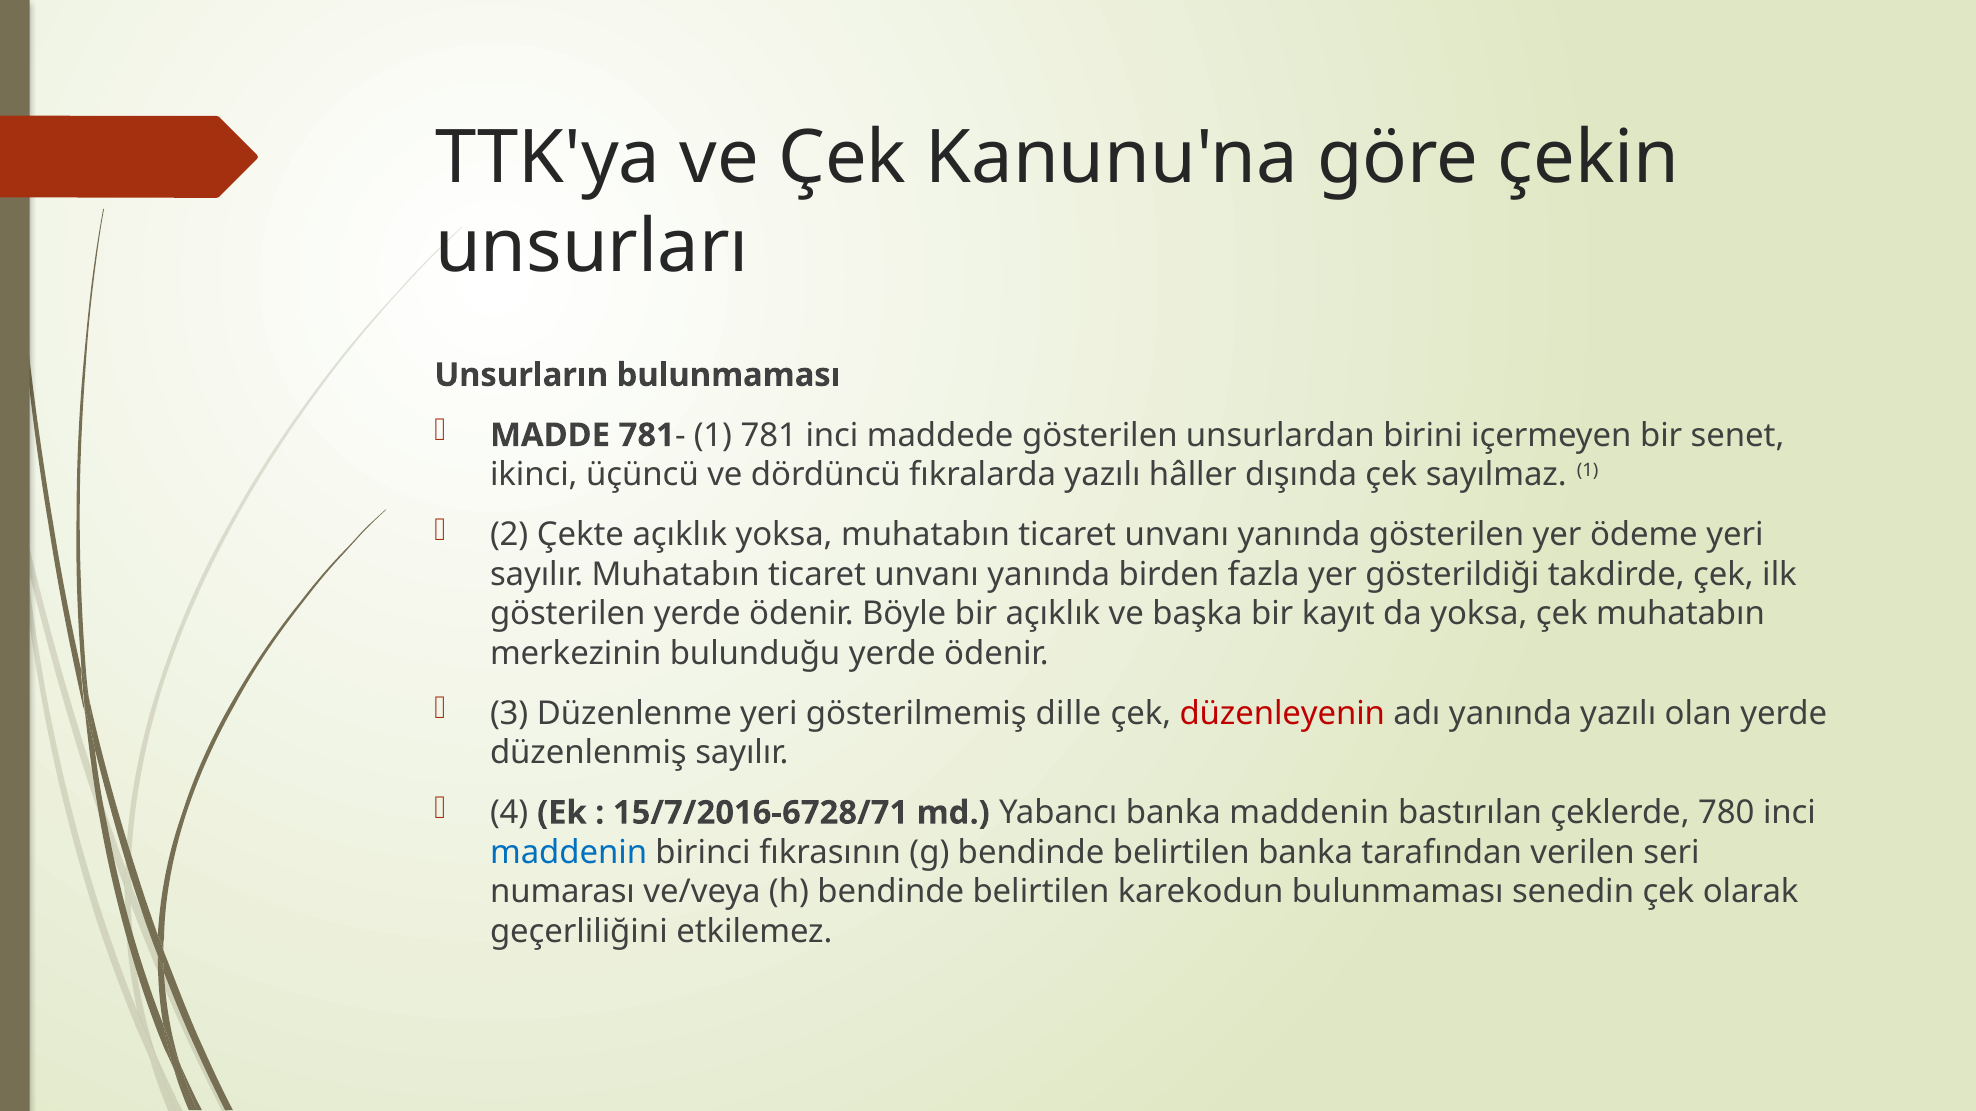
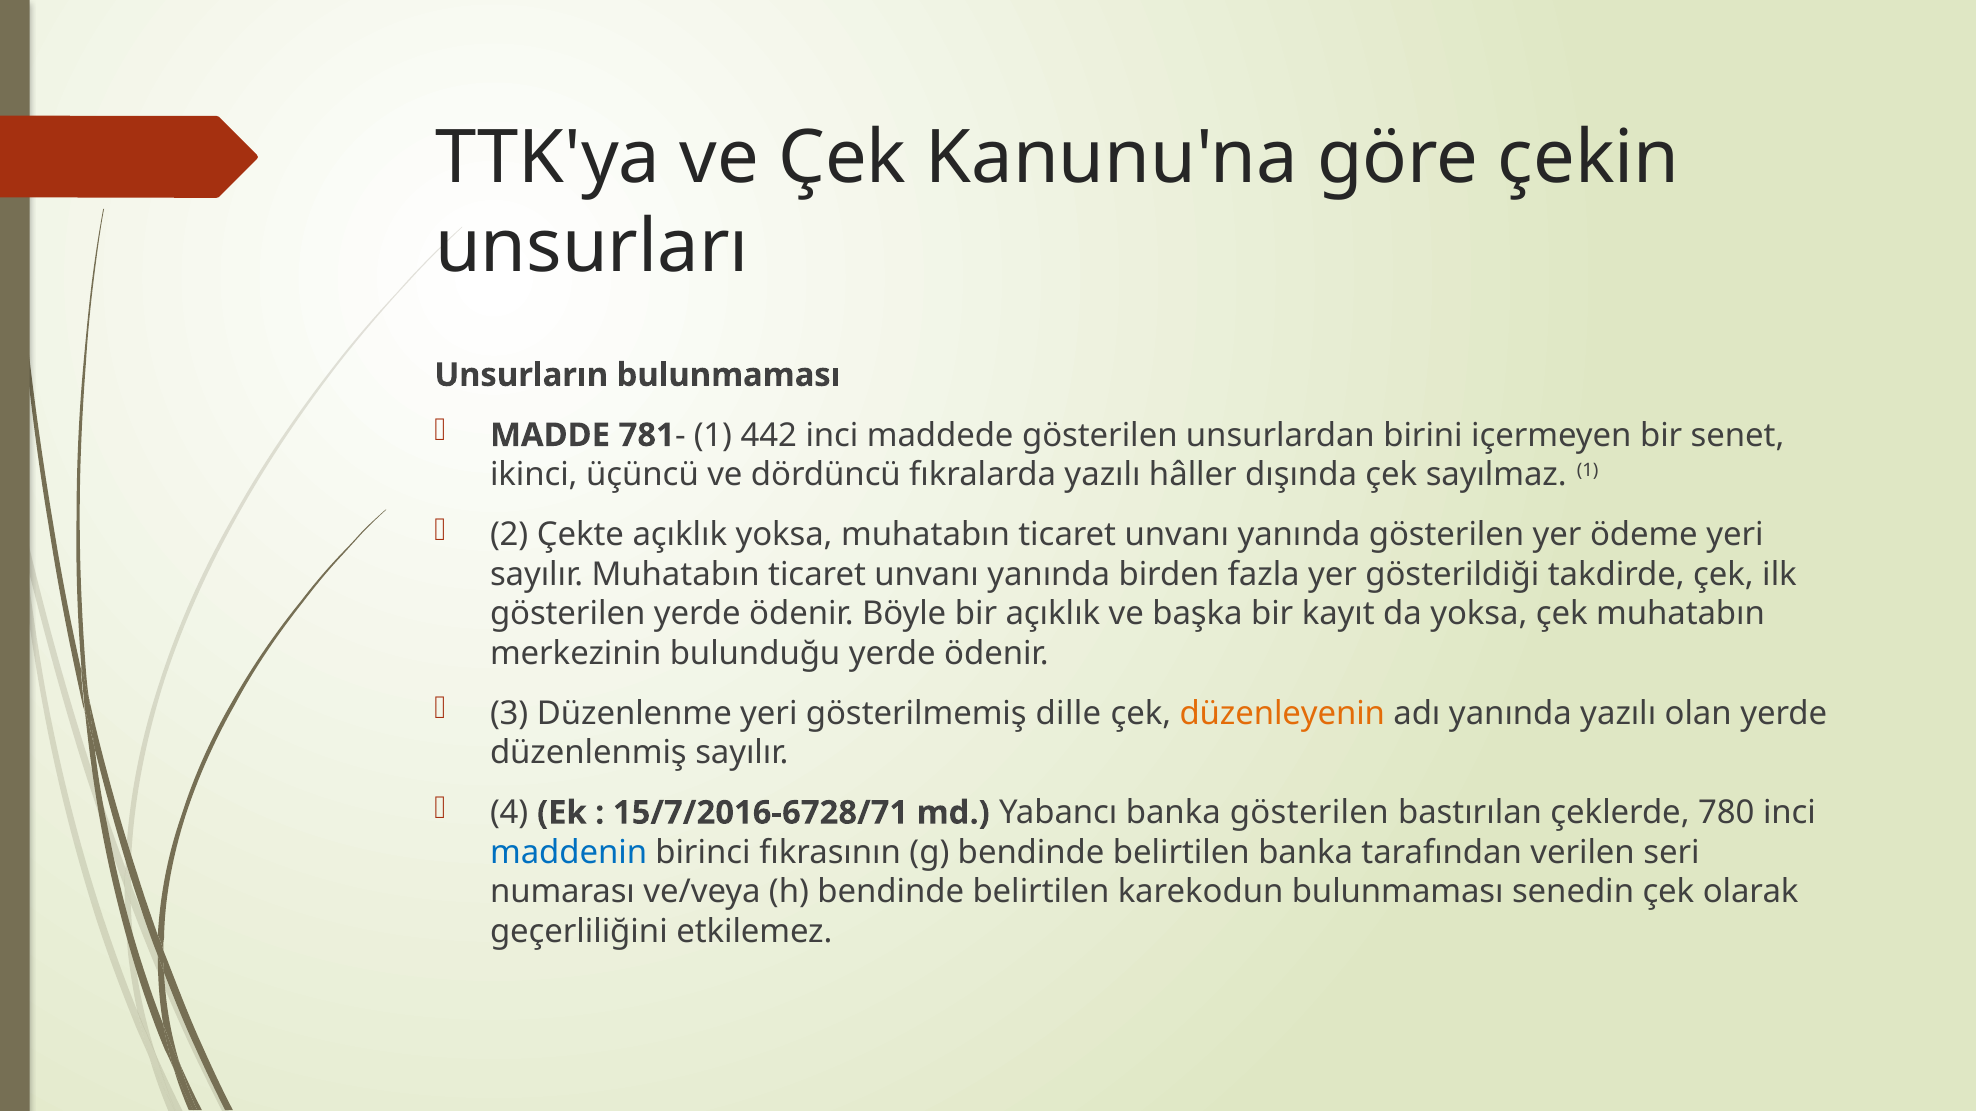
781: 781 -> 442 (769, 435)
düzenleyenin colour: red -> orange (1282, 714)
banka maddenin: maddenin -> gösterilen (1309, 813)
